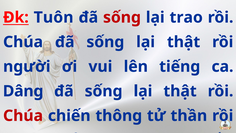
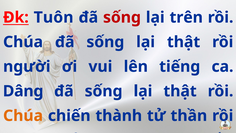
trao: trao -> trên (186, 17)
Chúa colour: red -> orange (23, 116)
thông: thông -> thành (119, 116)
